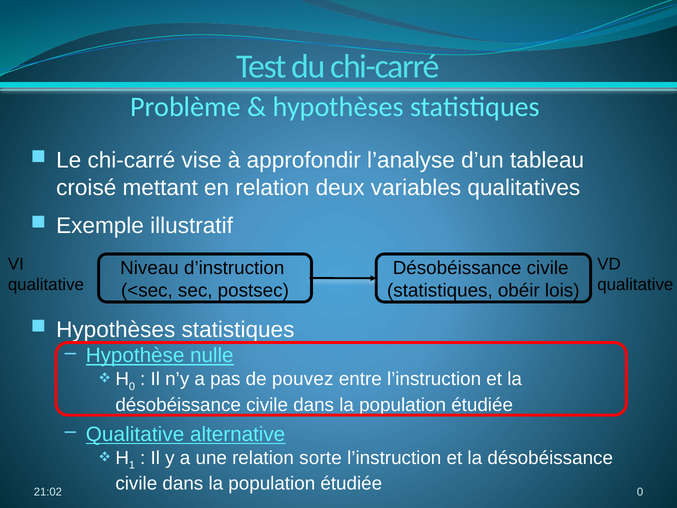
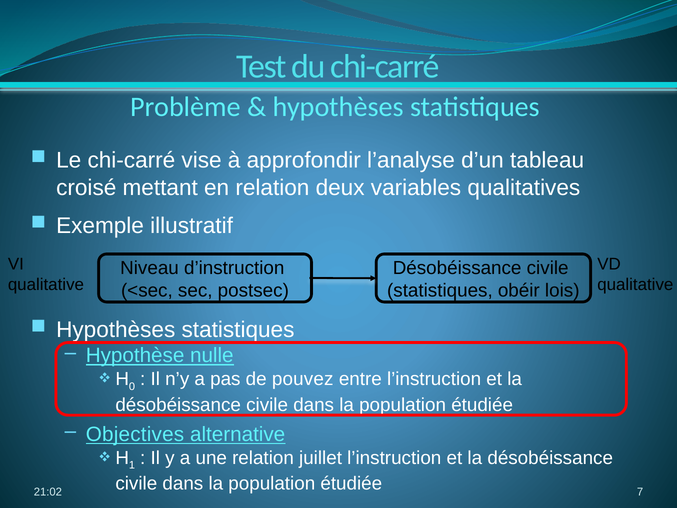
Qualitative: Qualitative -> Objectives (135, 434)
sorte: sorte -> juillet (321, 458)
0: 0 -> 7 (640, 492)
